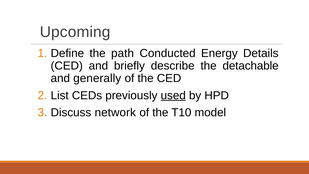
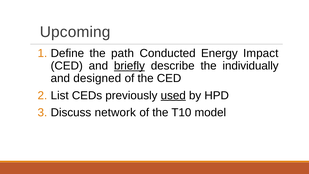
Details: Details -> Impact (261, 53)
briefly underline: none -> present (129, 66)
detachable: detachable -> individually (251, 66)
generally: generally -> designed (97, 78)
